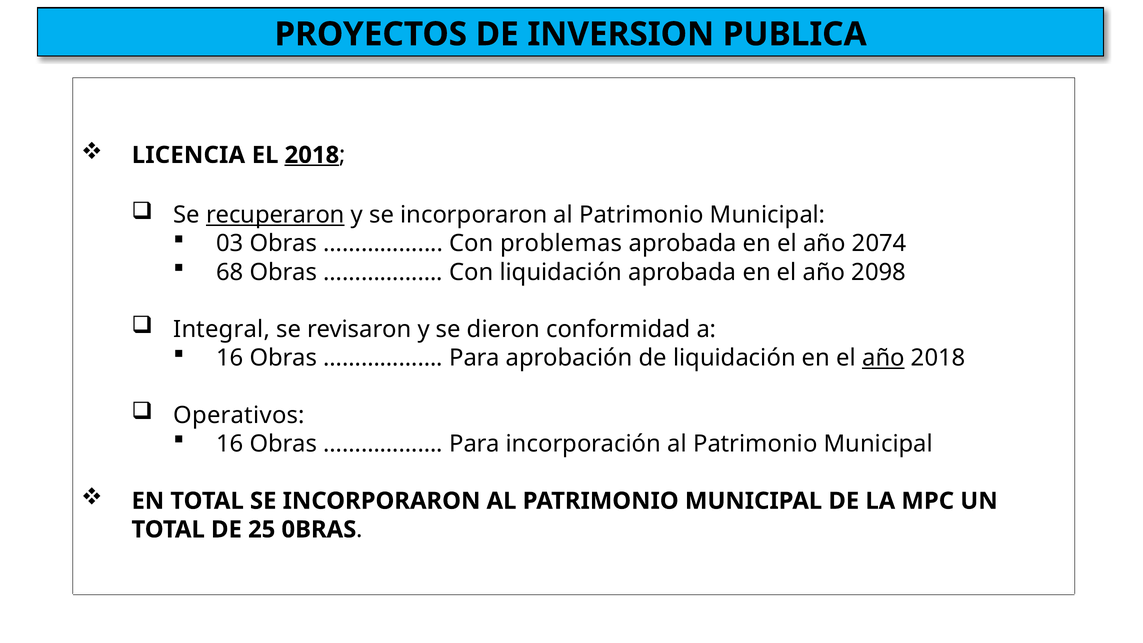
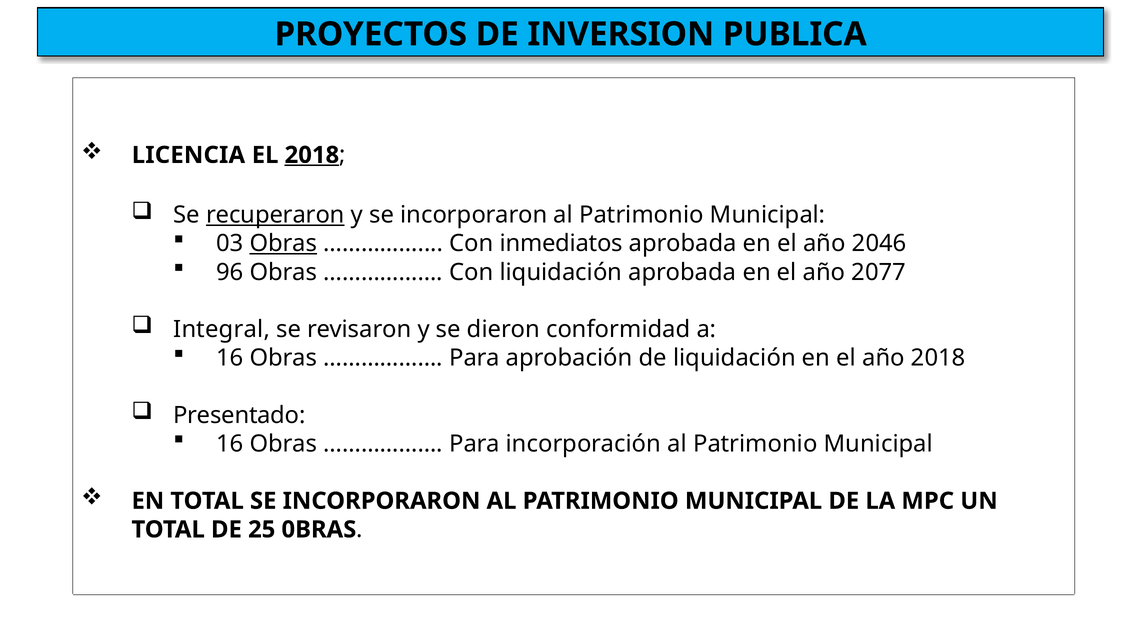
Obras underline: none -> present (283, 244)
problemas: problemas -> inmediatos (561, 244)
2074: 2074 -> 2046 (879, 244)
68: 68 -> 96 (230, 272)
2098: 2098 -> 2077 (879, 272)
año underline: present -> none (883, 358)
Operativos: Operativos -> Presentado (239, 415)
